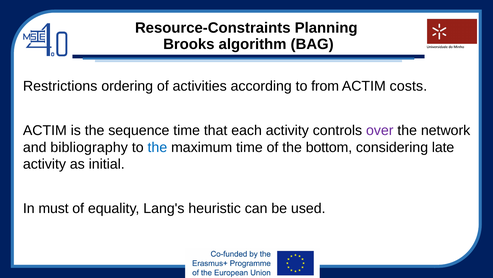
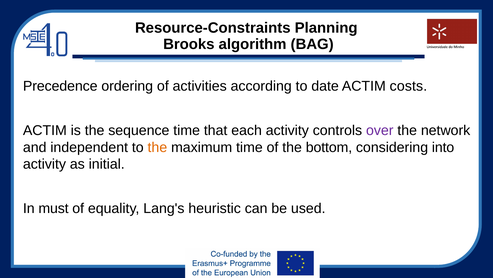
Restrictions: Restrictions -> Precedence (60, 86)
from: from -> date (325, 86)
bibliography: bibliography -> independent (89, 147)
the colour: blue -> orange (157, 147)
late: late -> into (443, 147)
